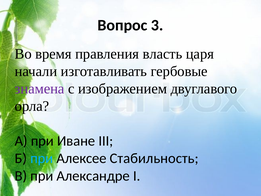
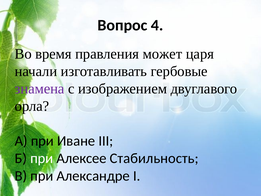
3: 3 -> 4 (157, 25)
власть: власть -> может (162, 54)
при colour: light blue -> white (42, 158)
